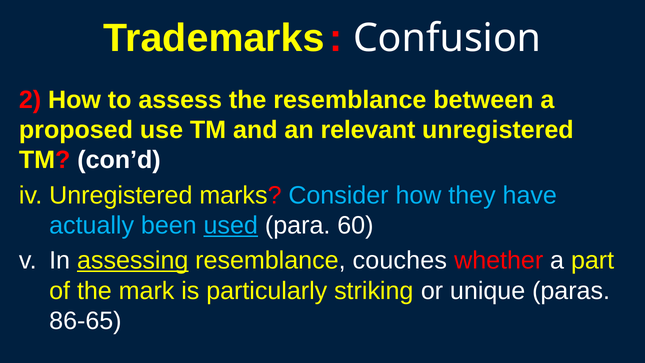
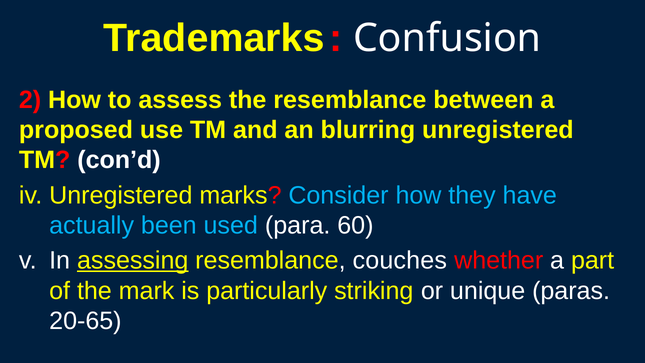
relevant: relevant -> blurring (368, 130)
used underline: present -> none (231, 225)
86-65: 86-65 -> 20-65 (85, 321)
